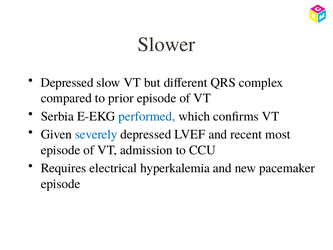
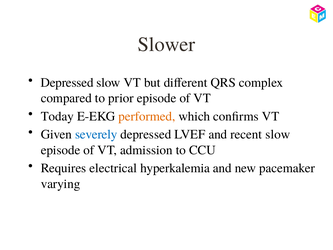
Serbia: Serbia -> Today (57, 116)
performed colour: blue -> orange (147, 116)
recent most: most -> slow (278, 134)
episode: episode -> varying (61, 184)
